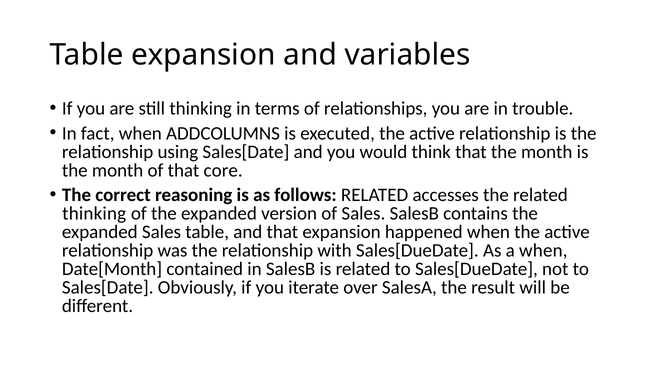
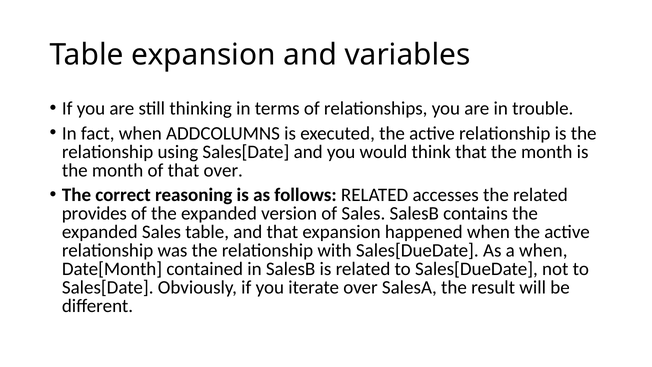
that core: core -> over (223, 170)
thinking: thinking -> provides (94, 213)
